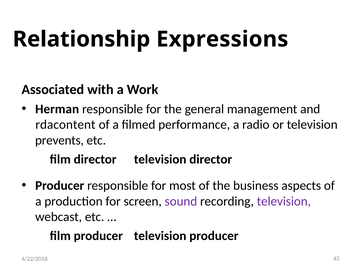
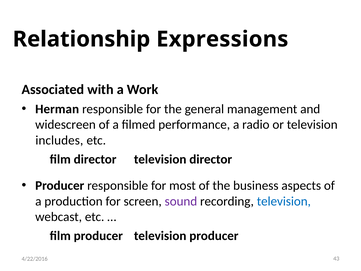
rdacontent: rdacontent -> widescreen (65, 125)
prevents: prevents -> includes (59, 140)
television colour: purple -> blue (284, 201)
